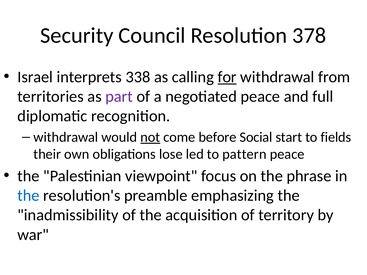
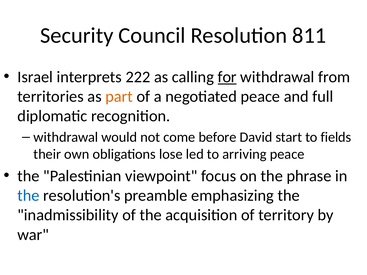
378: 378 -> 811 (309, 36)
338: 338 -> 222 (138, 77)
part colour: purple -> orange (119, 97)
not underline: present -> none (150, 137)
Social: Social -> David (256, 137)
pattern: pattern -> arriving (244, 154)
